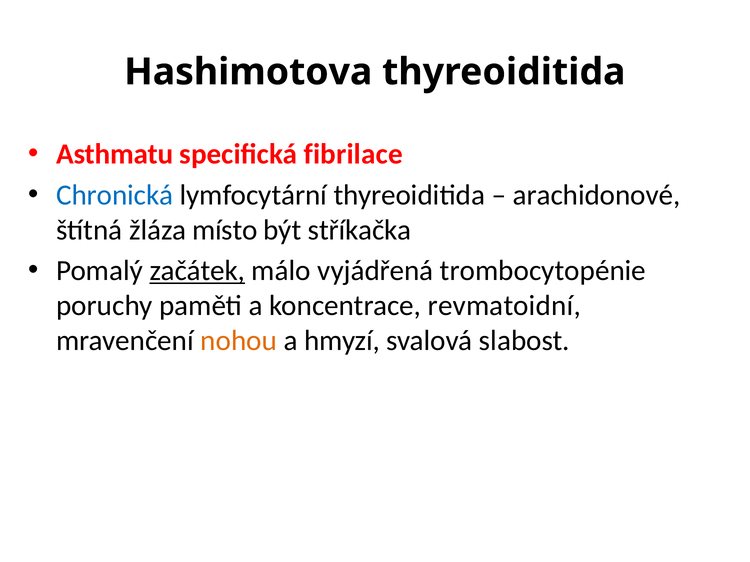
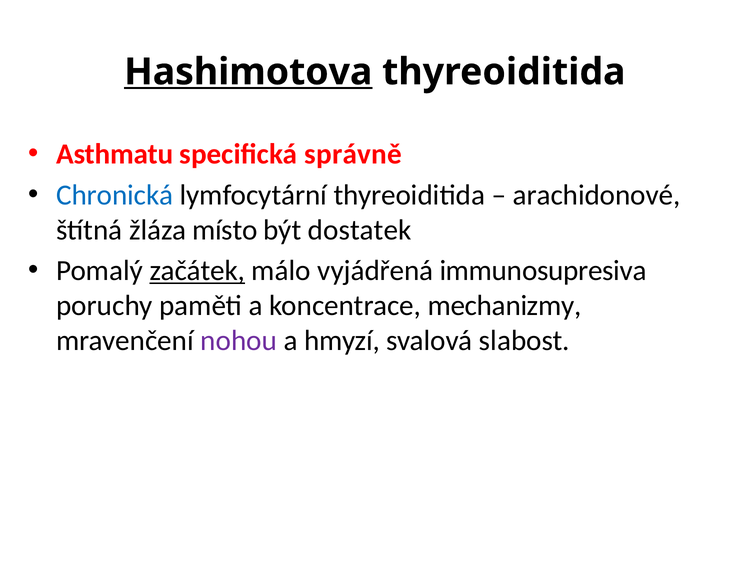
Hashimotova underline: none -> present (248, 72)
fibrilace: fibrilace -> správně (353, 154)
stříkačka: stříkačka -> dostatek (360, 230)
trombocytopénie: trombocytopénie -> immunosupresiva (543, 271)
revmatoidní: revmatoidní -> mechanizmy (505, 306)
nohou colour: orange -> purple (239, 341)
